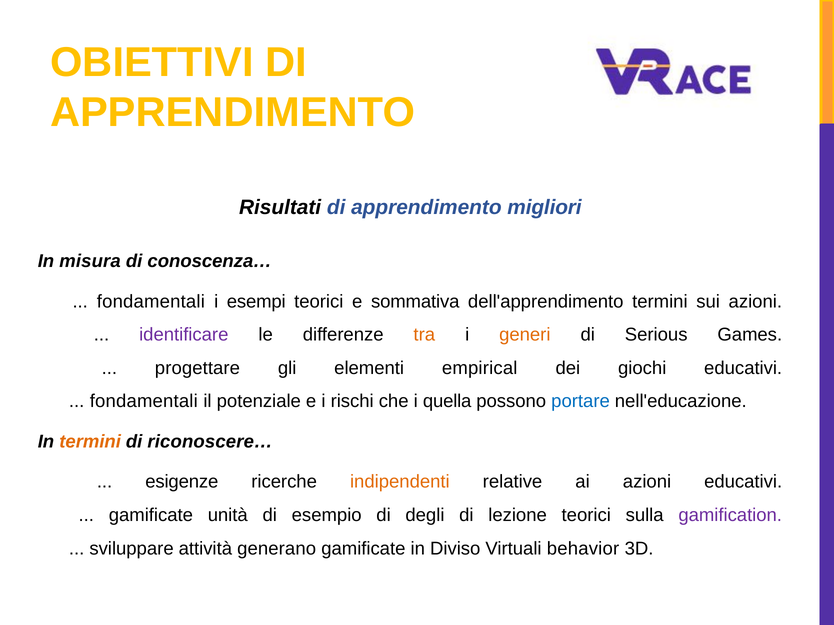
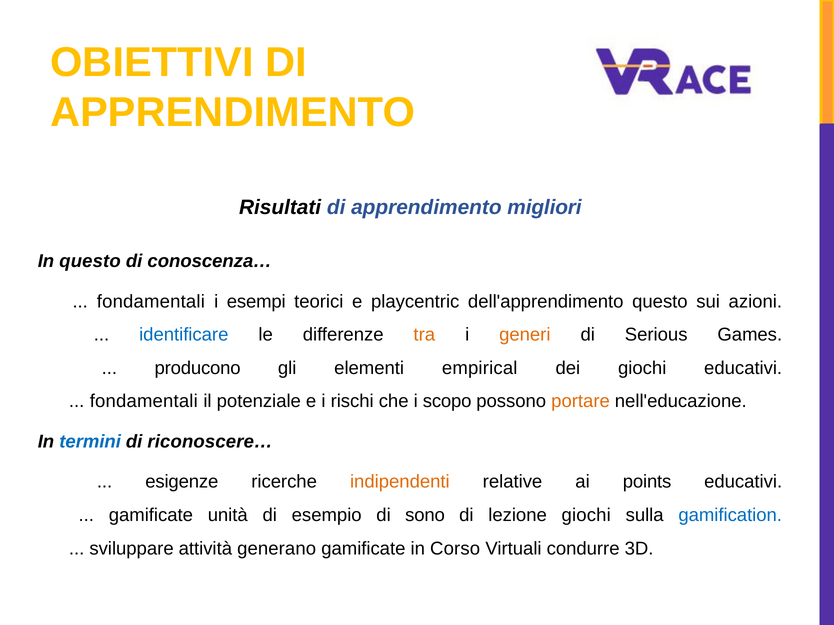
In misura: misura -> questo (90, 261)
sommativa: sommativa -> playcentric (415, 302)
dell'apprendimento termini: termini -> questo (660, 302)
identificare colour: purple -> blue (184, 335)
progettare: progettare -> producono (198, 368)
quella: quella -> scopo (447, 402)
portare colour: blue -> orange (581, 402)
termini colour: orange -> blue (90, 442)
ai azioni: azioni -> points (647, 482)
degli: degli -> sono (425, 516)
lezione teorici: teorici -> giochi (586, 516)
gamification colour: purple -> blue (730, 516)
Diviso: Diviso -> Corso (455, 549)
behavior: behavior -> condurre (583, 549)
